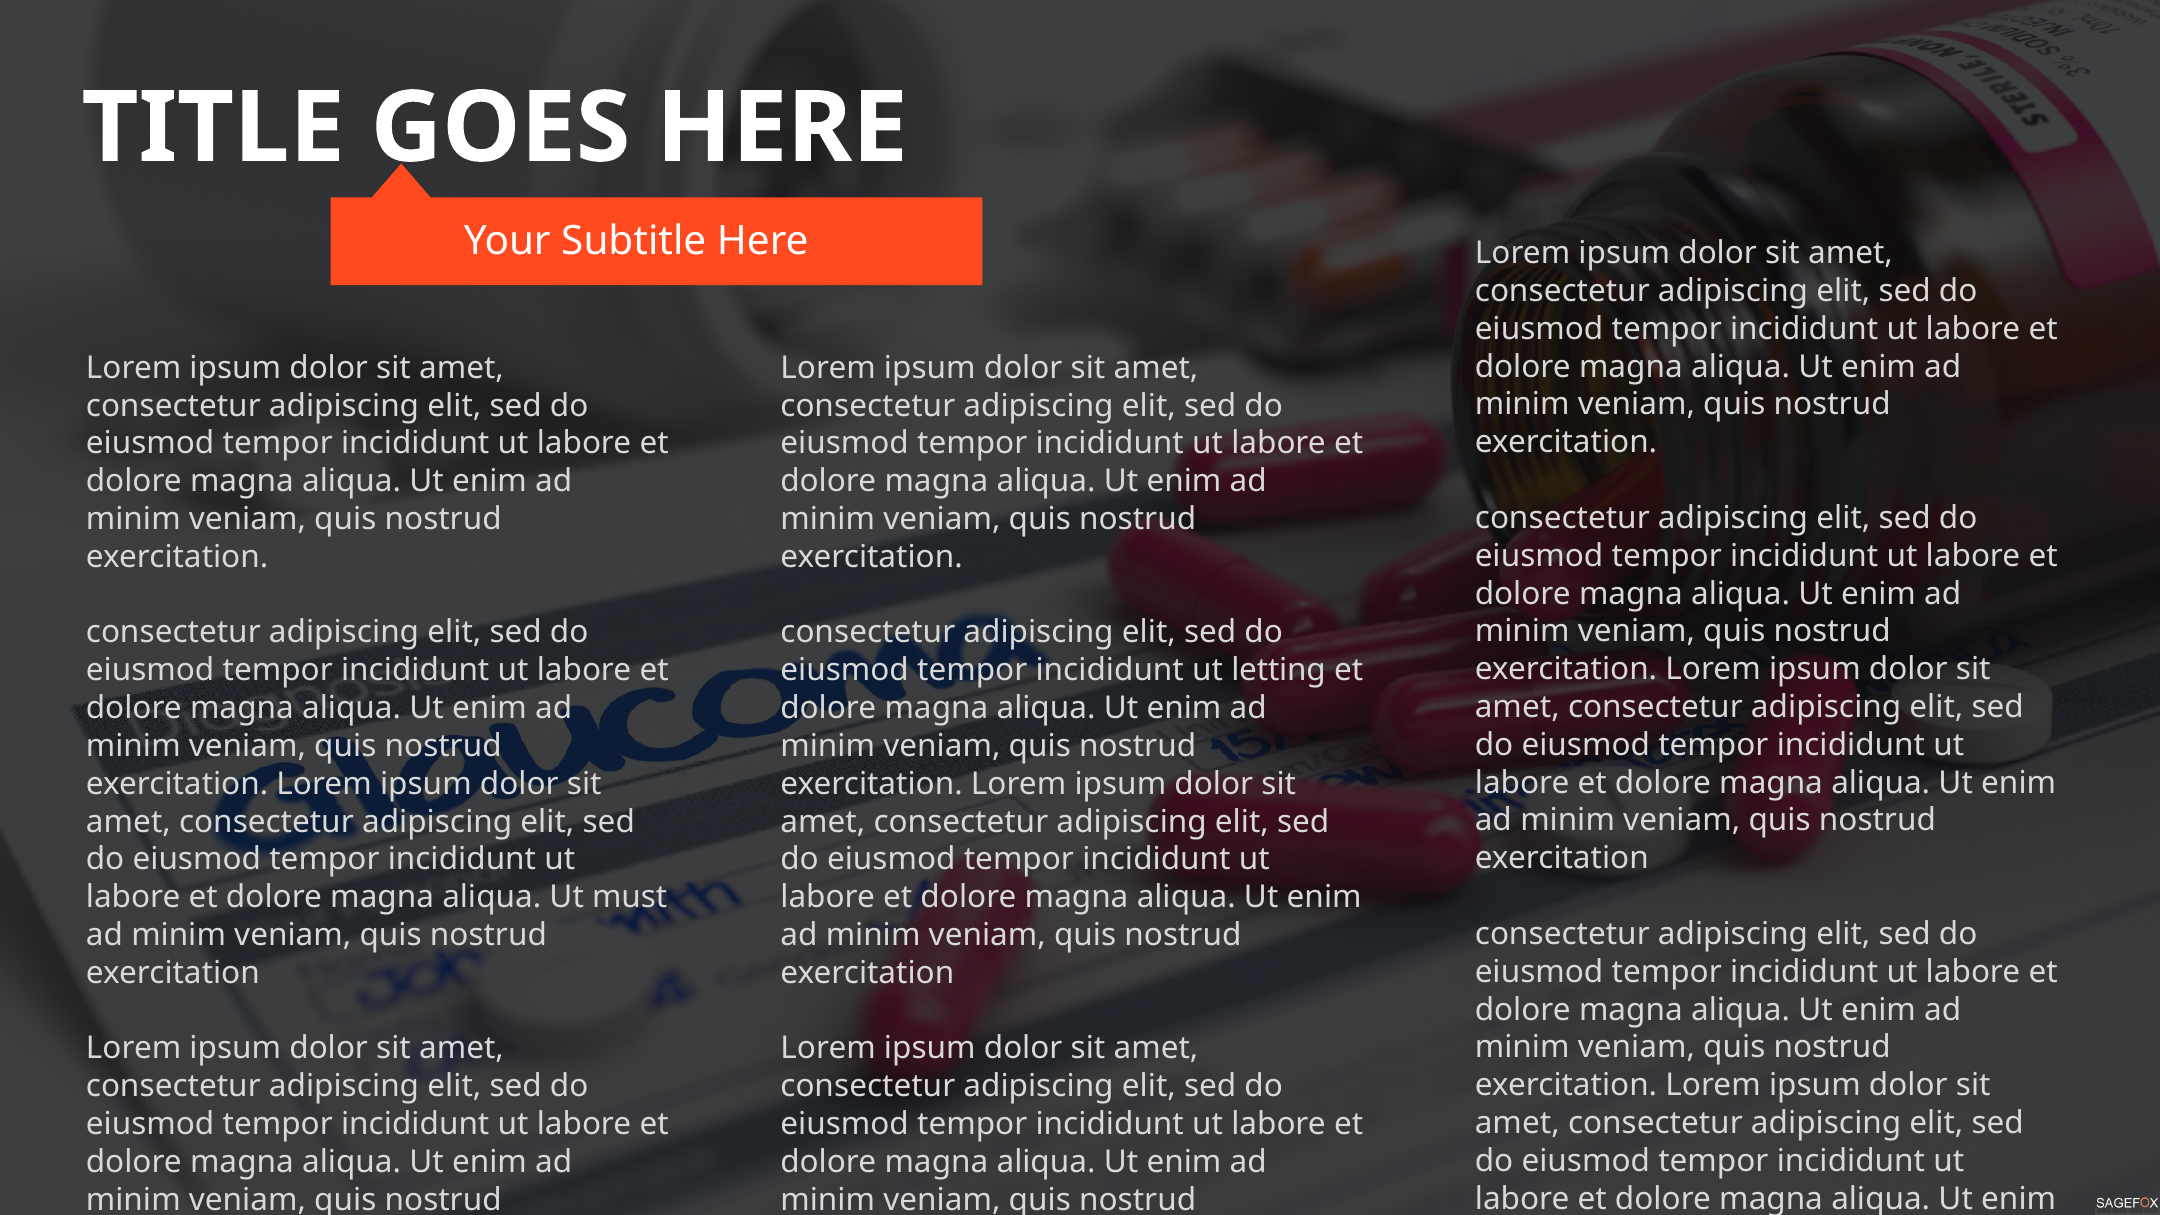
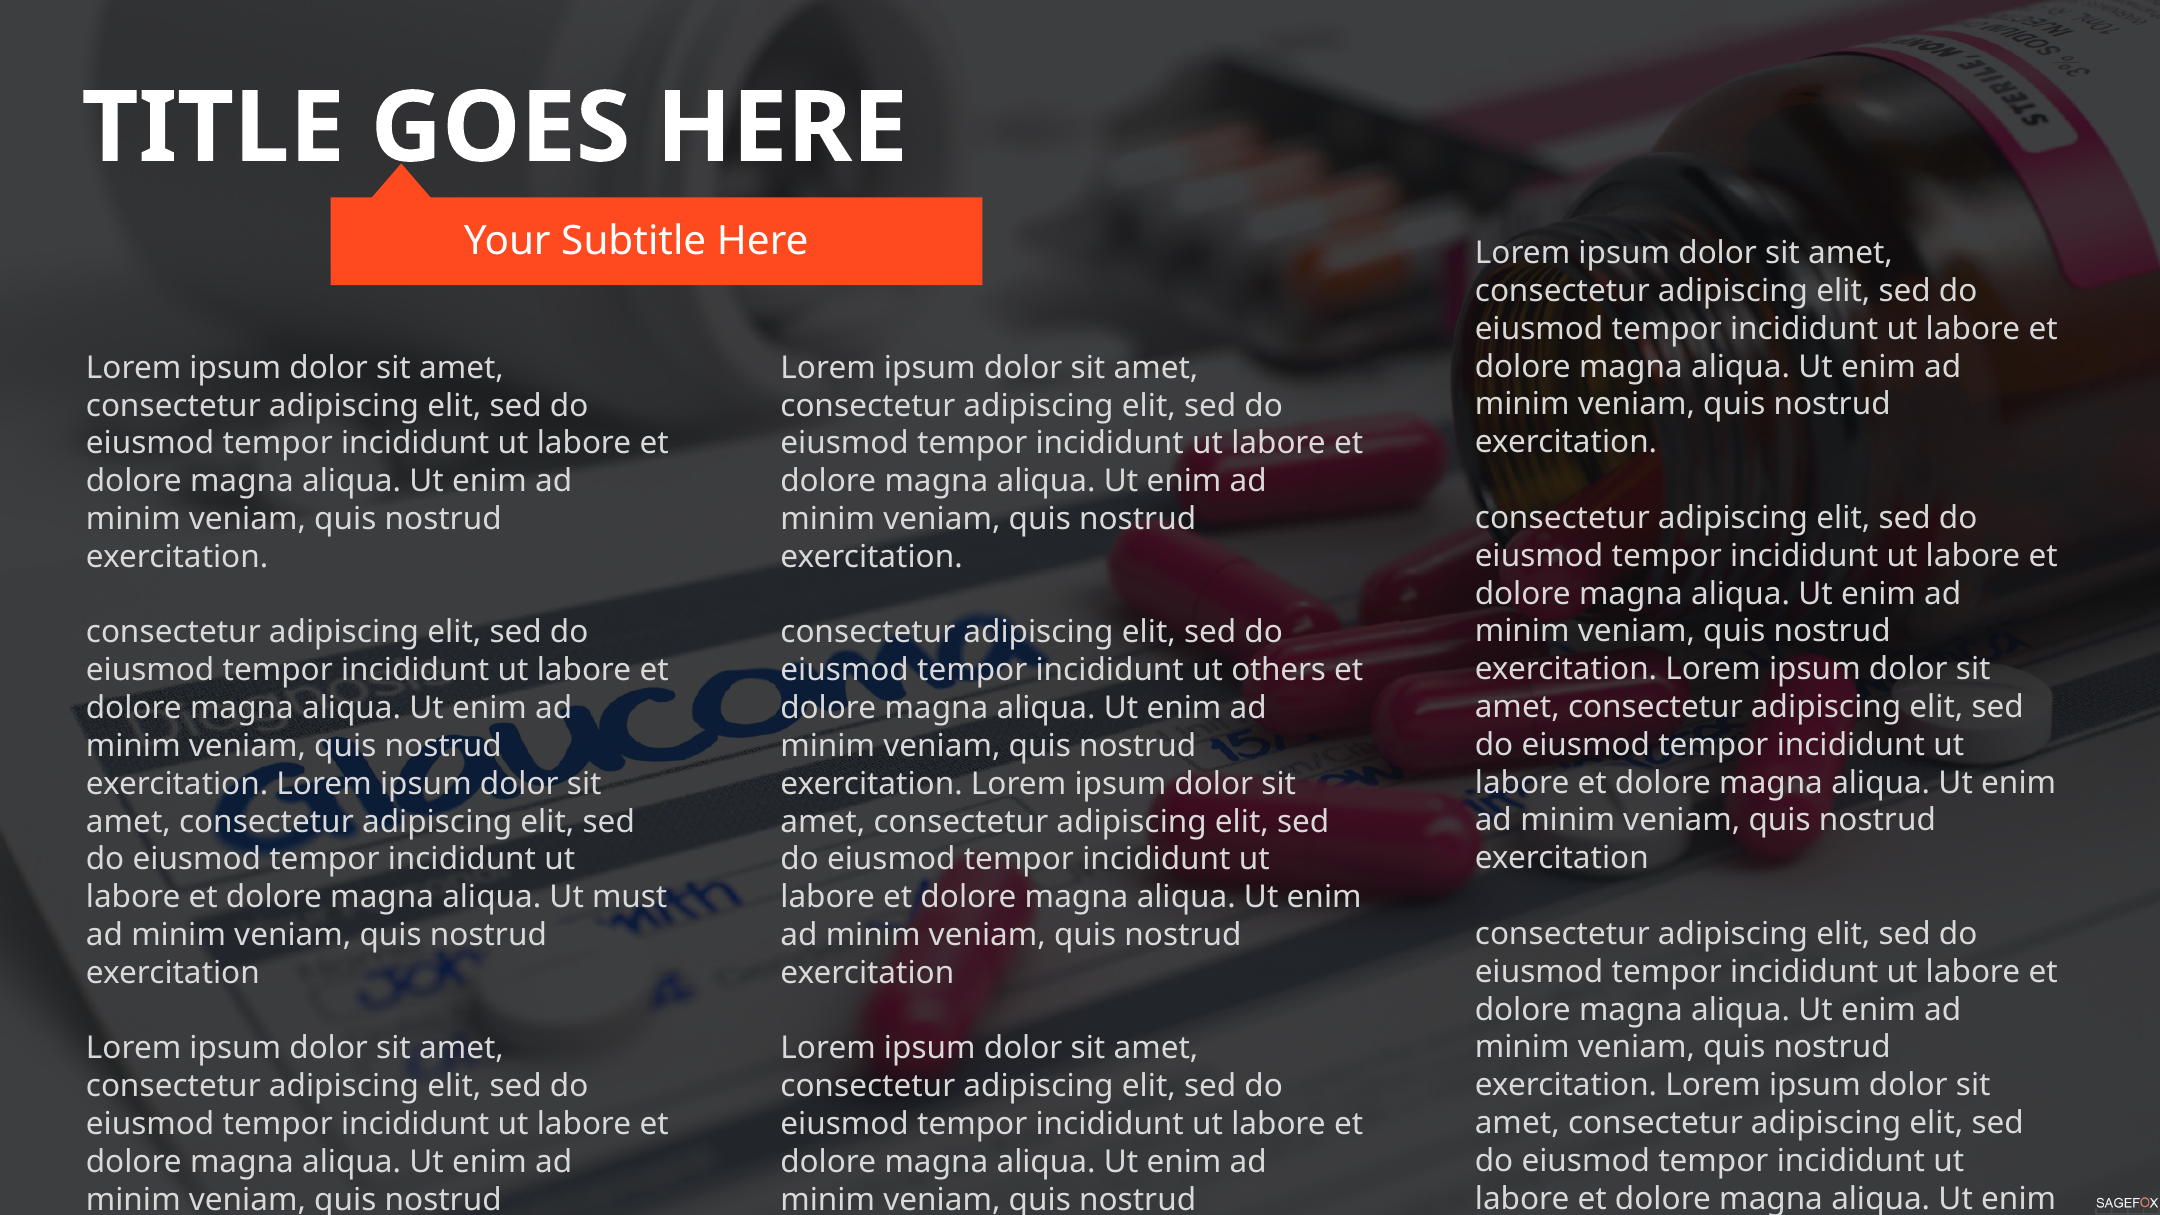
letting: letting -> others (1279, 670)
